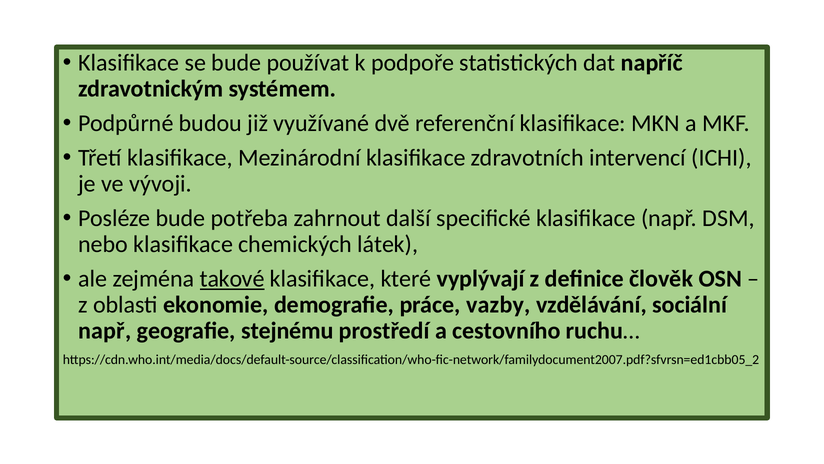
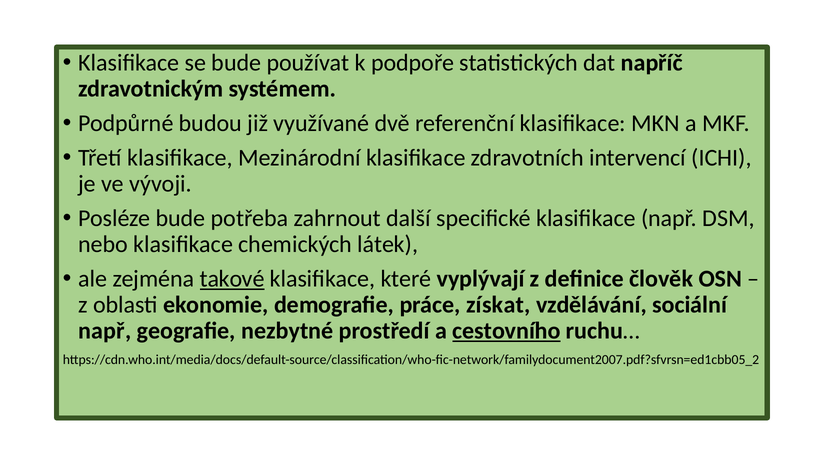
vazby: vazby -> získat (498, 305)
stejnému: stejnému -> nezbytné (287, 330)
cestovního underline: none -> present (506, 330)
